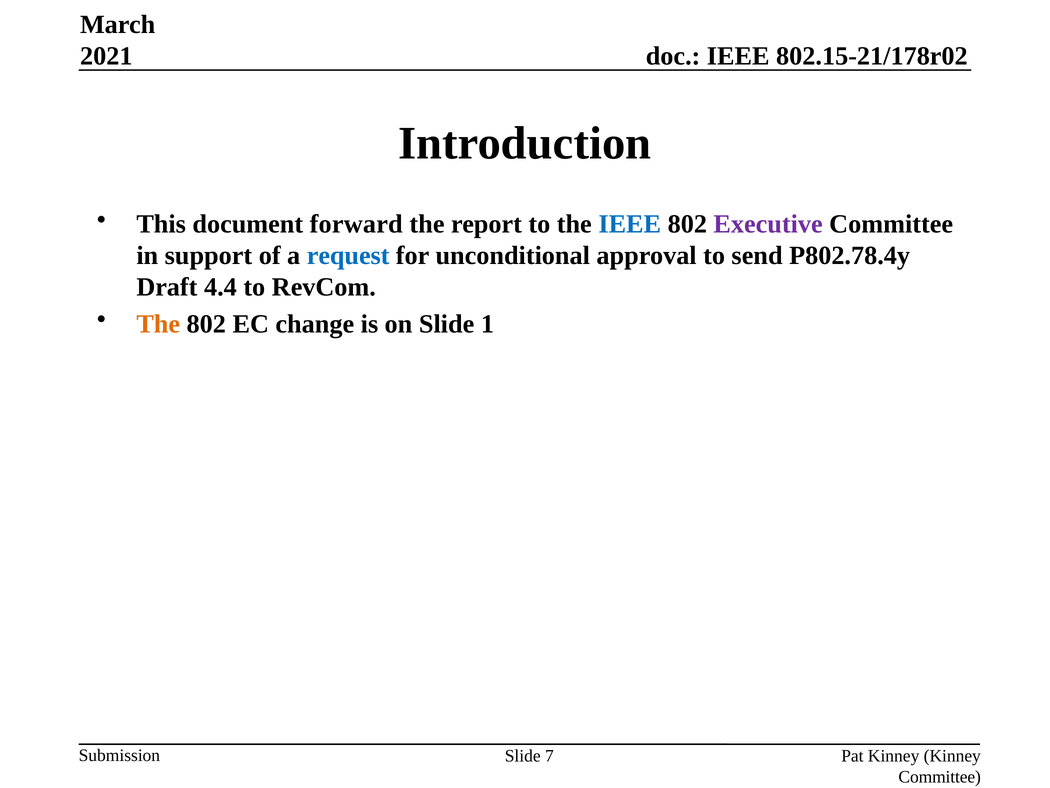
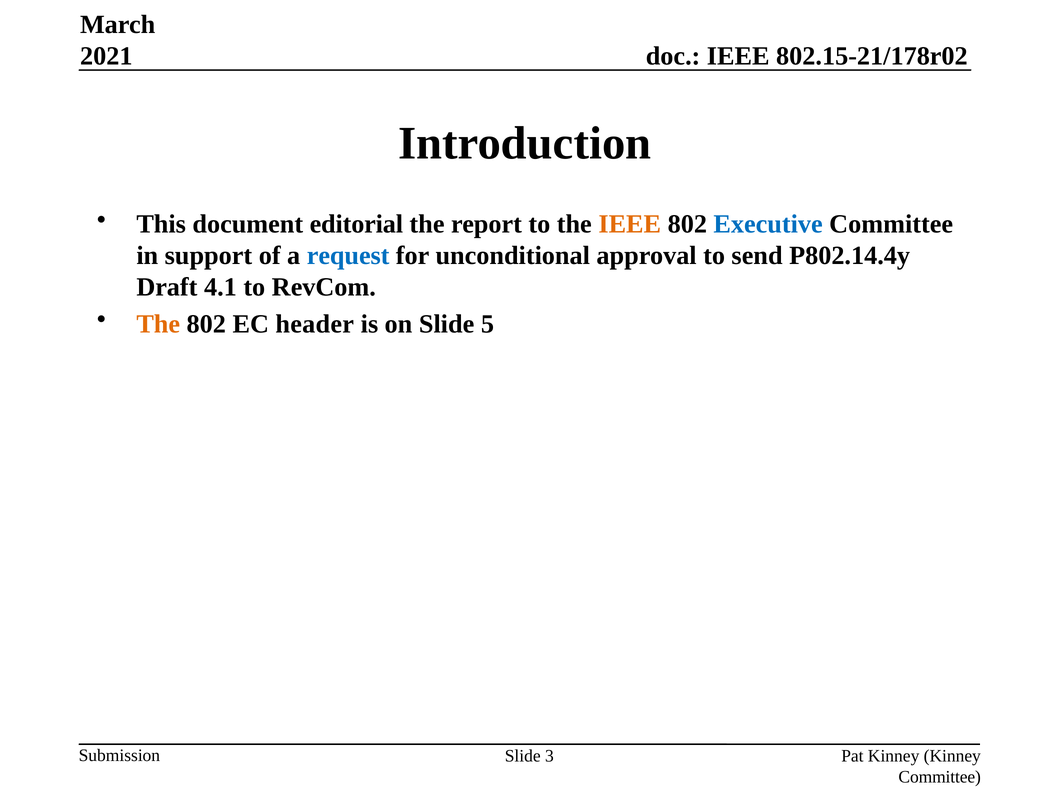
forward: forward -> editorial (356, 224)
IEEE colour: blue -> orange (630, 224)
Executive colour: purple -> blue (768, 224)
P802.78.4y: P802.78.4y -> P802.14.4y (850, 256)
4.4: 4.4 -> 4.1 (220, 287)
change: change -> header (315, 324)
1: 1 -> 5 (487, 324)
7: 7 -> 3 (549, 755)
